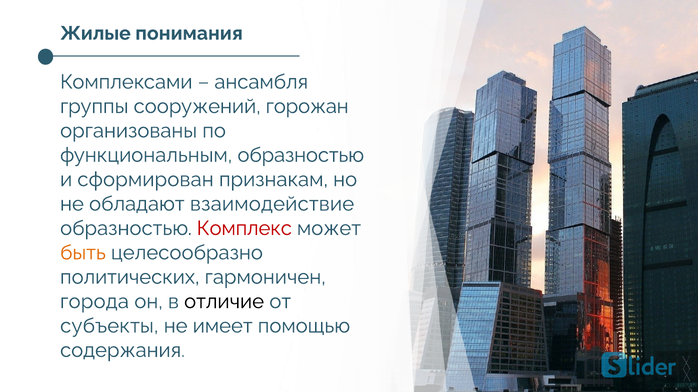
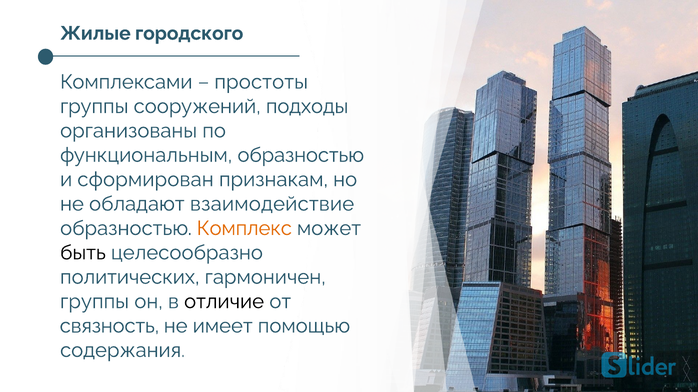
понимания: понимания -> городского (189, 33)
ансамбля: ансамбля -> простоты (261, 82)
горожан: горожан -> подходы (307, 106)
Комплекс colour: red -> orange (244, 229)
быть colour: orange -> black (83, 253)
города: города -> группы (95, 302)
субъекты: субъекты -> связность (109, 326)
